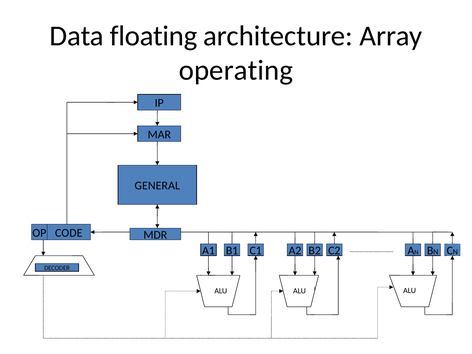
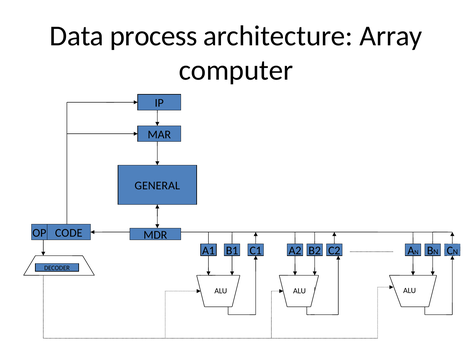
floating: floating -> process (154, 36)
operating: operating -> computer (236, 70)
